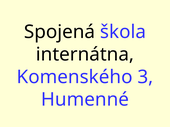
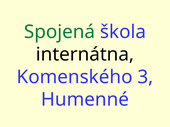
Spojená colour: black -> green (59, 32)
